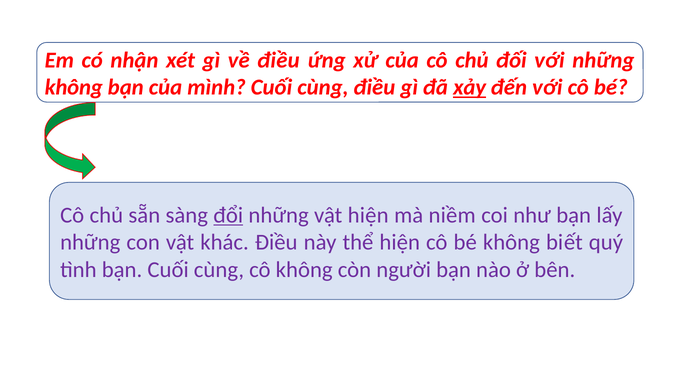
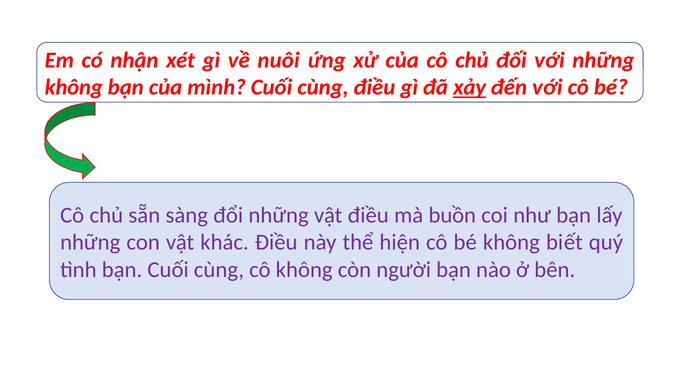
về điều: điều -> nuôi (279, 60)
đổi underline: present -> none (228, 216)
vật hiện: hiện -> điều (368, 216)
niềm: niềm -> buồn (452, 216)
